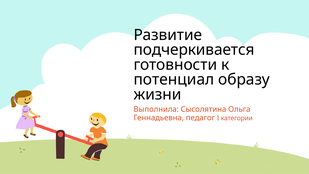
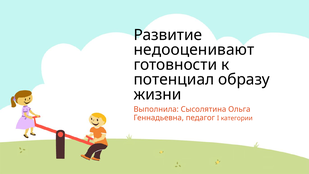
подчеркивается: подчеркивается -> недооценивают (194, 50)
